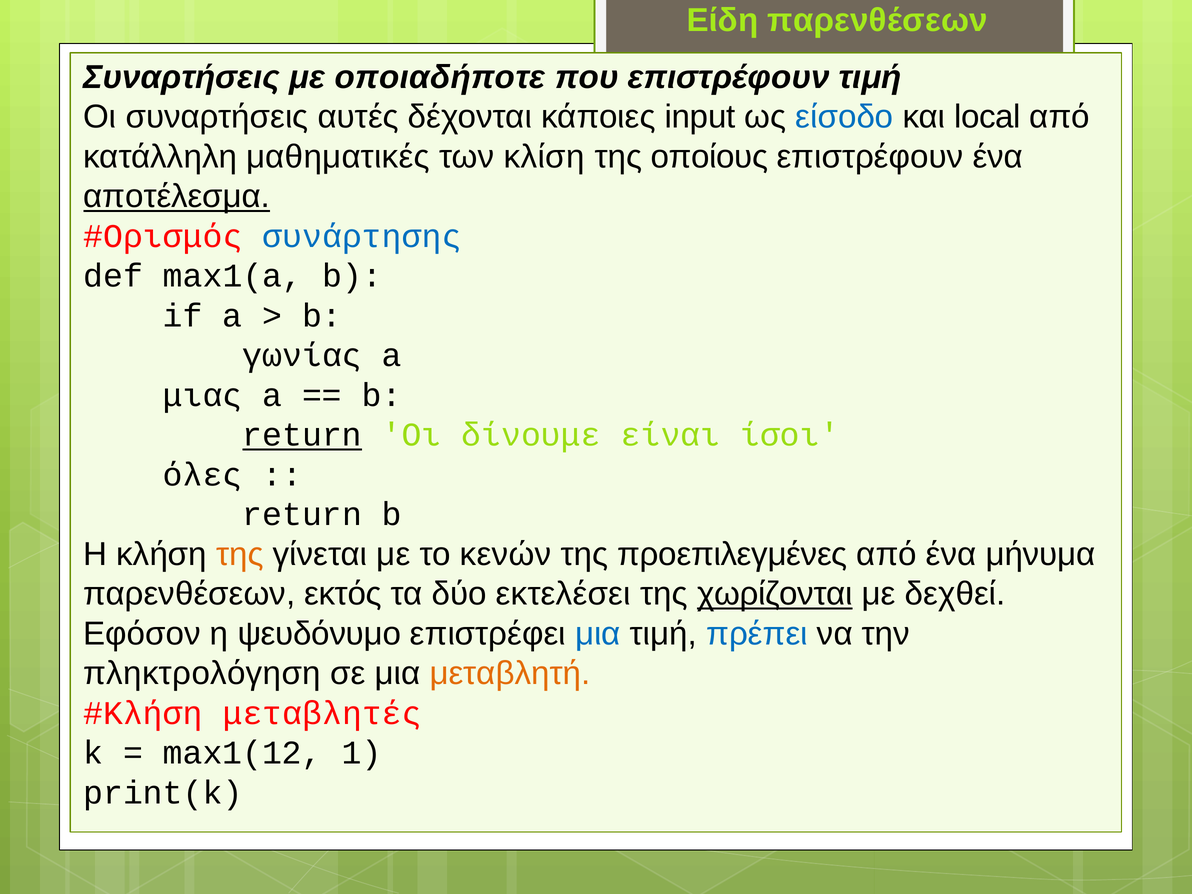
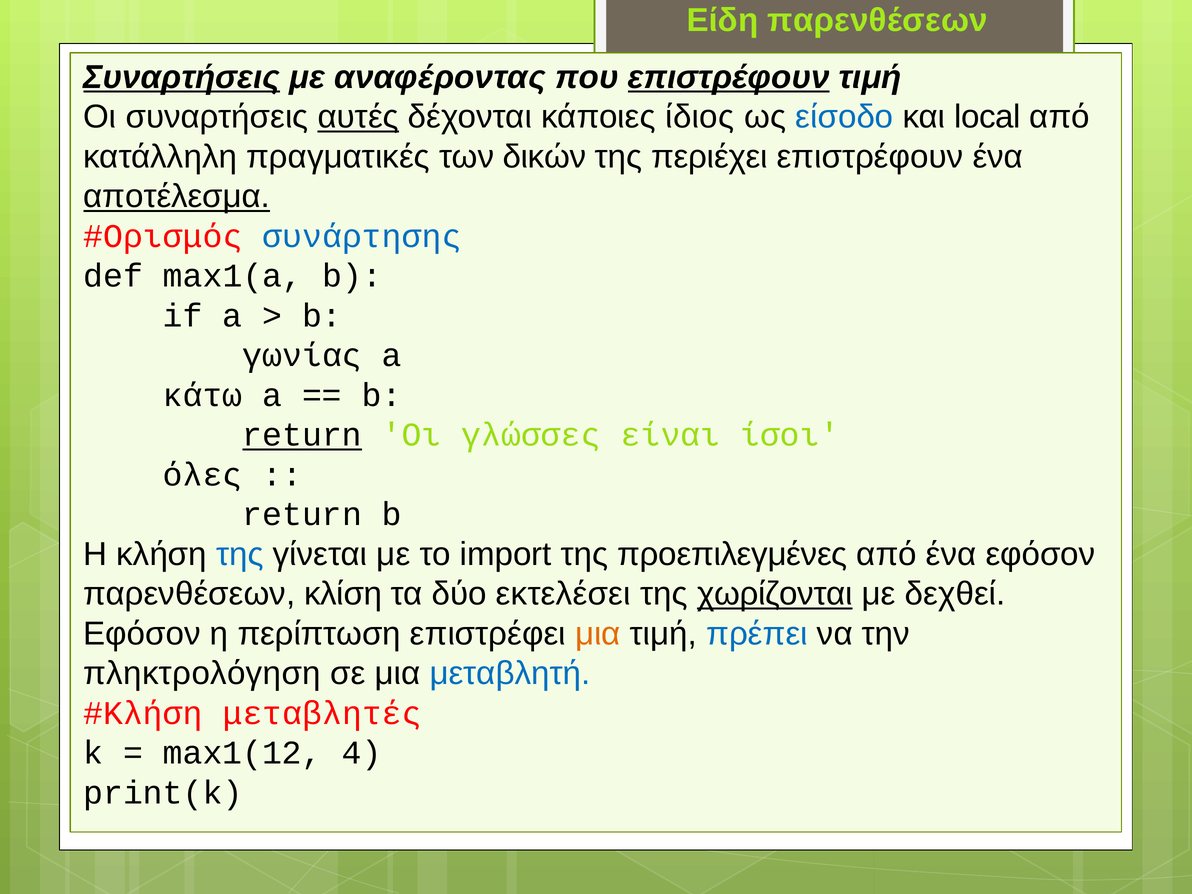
Συναρτήσεις underline: none -> present (182, 77)
οποιαδήποτε: οποιαδήποτε -> αναφέροντας (440, 77)
επιστρέφουν underline: none -> present (729, 77)
αυτές underline: none -> present (358, 117)
input: input -> ίδιος (700, 117)
μαθηματικές: μαθηματικές -> πραγματικές (338, 157)
κλίση: κλίση -> δικών (545, 157)
οποίους: οποίους -> περιέχει (709, 157)
μιας: μιας -> κάτω (203, 395)
δίνουμε: δίνουμε -> γλώσσες (531, 435)
της colour: orange -> blue (240, 554)
κενών: κενών -> import (506, 554)
ένα μήνυμα: μήνυμα -> εφόσον (1041, 554)
εκτός: εκτός -> κλίση (343, 594)
ψευδόνυμο: ψευδόνυμο -> περίπτωση (319, 634)
μια colour: blue -> orange (598, 634)
μεταβλητή colour: orange -> blue (510, 674)
1: 1 -> 4 (362, 753)
